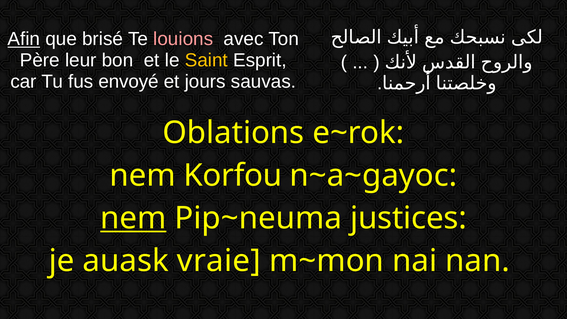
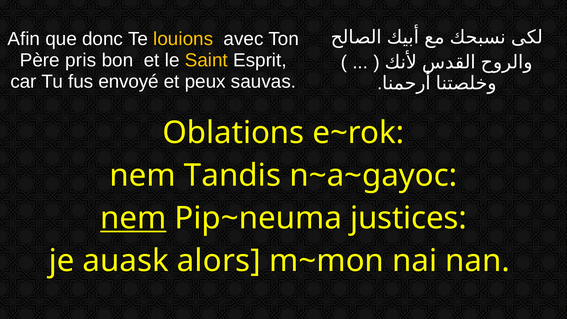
Afin underline: present -> none (24, 39)
brisé: brisé -> donc (103, 39)
louions colour: pink -> yellow (183, 39)
leur: leur -> pris (81, 60)
jours: jours -> peux (205, 81)
Korfou: Korfou -> Tandis (233, 175)
vraie: vraie -> alors (219, 261)
